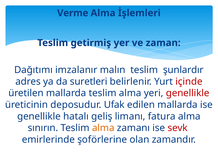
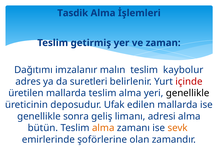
Verme: Verme -> Tasdik (73, 13)
şunlardır: şunlardır -> kaybolur (183, 70)
genellikle colour: red -> black (188, 93)
hatalı: hatalı -> sonra (76, 117)
fatura: fatura -> adresi (162, 117)
sınırın: sınırın -> bütün (43, 128)
sevk colour: red -> orange (178, 128)
